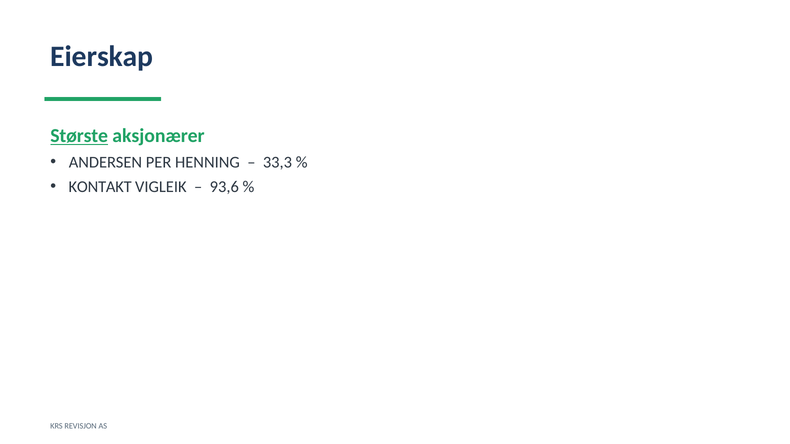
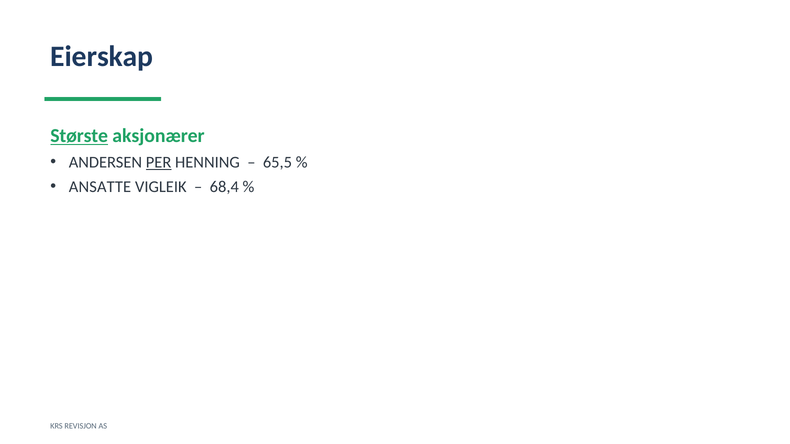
PER underline: none -> present (159, 162)
33,3: 33,3 -> 65,5 (277, 162)
KONTAKT: KONTAKT -> ANSATTE (100, 187)
93,6: 93,6 -> 68,4 (224, 187)
